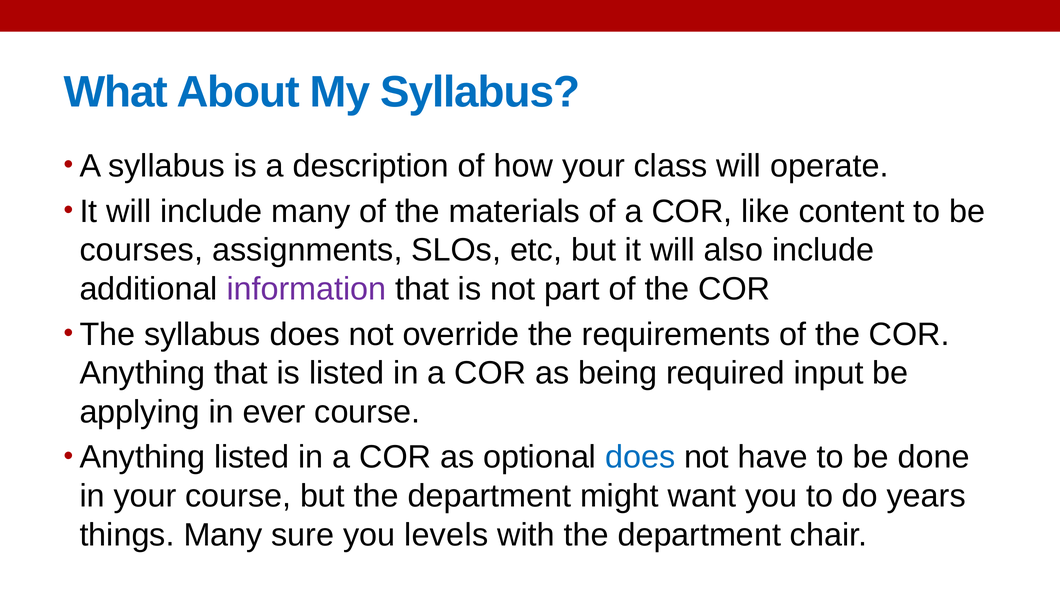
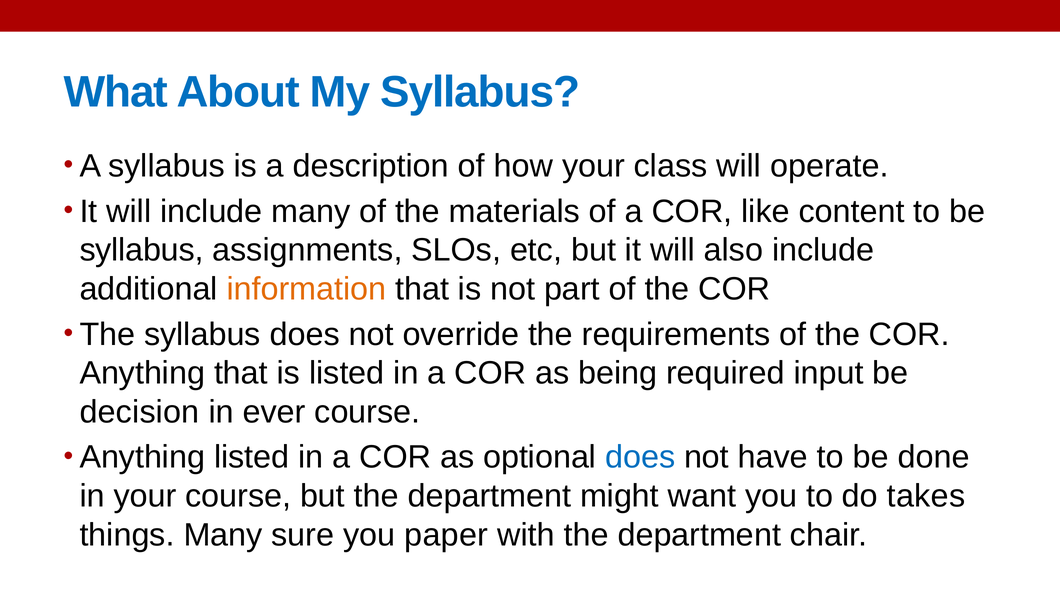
courses: courses -> syllabus (142, 250)
information colour: purple -> orange (306, 289)
applying: applying -> decision (140, 412)
years: years -> takes (926, 496)
levels: levels -> paper (446, 535)
